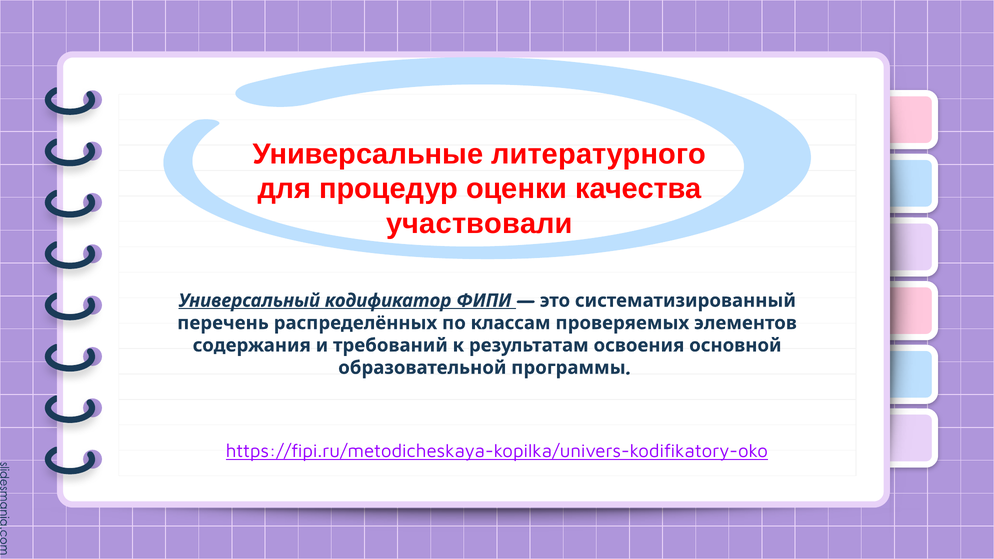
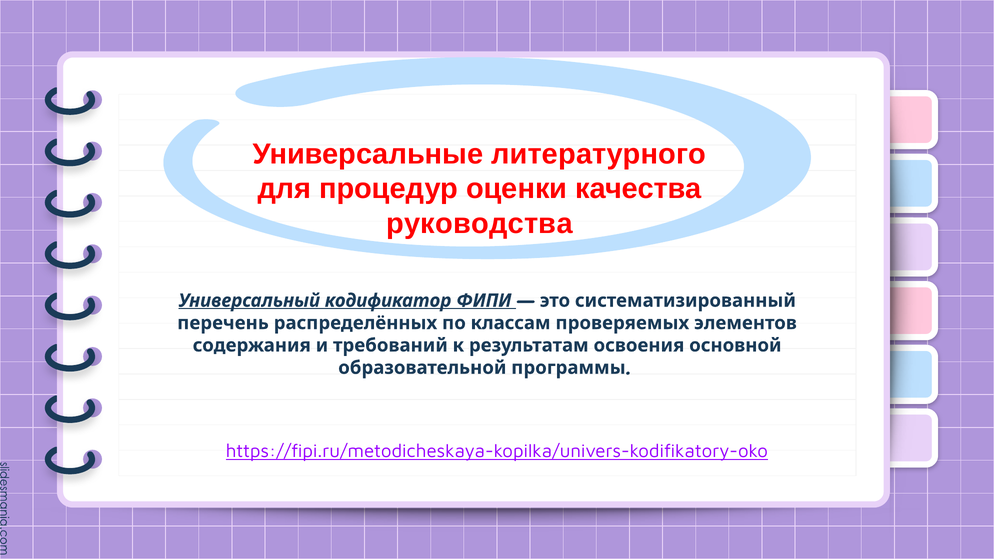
участвовали: участвовали -> руководства (479, 224)
